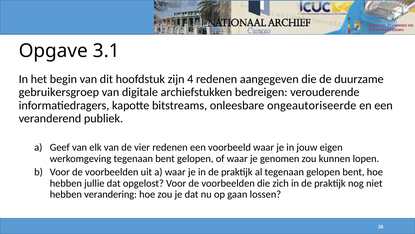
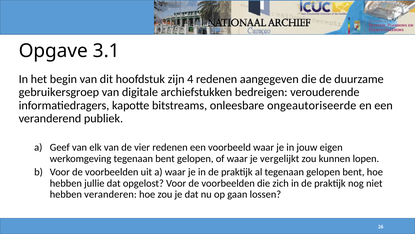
genomen: genomen -> vergelijkt (280, 158)
verandering: verandering -> veranderen (110, 194)
